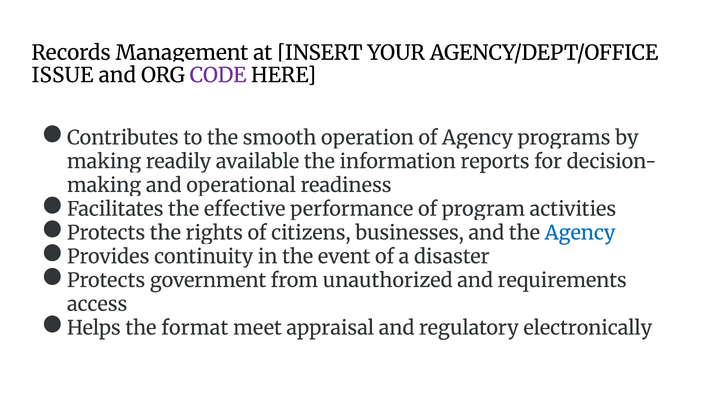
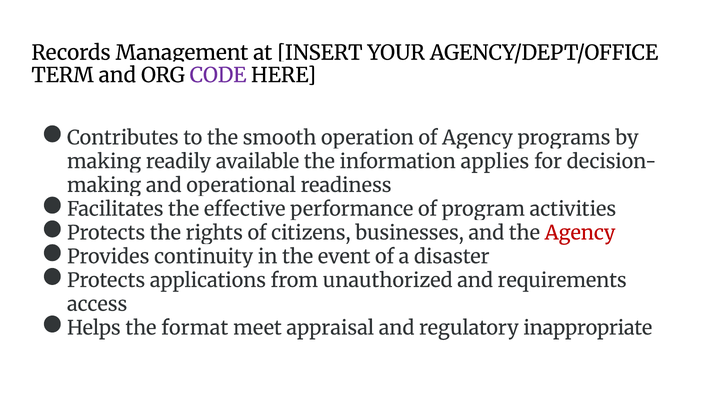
ISSUE: ISSUE -> TERM (63, 75)
reports: reports -> applies (495, 161)
Agency colour: blue -> red (580, 233)
government: government -> applications (208, 280)
electronically: electronically -> inappropriate (588, 328)
